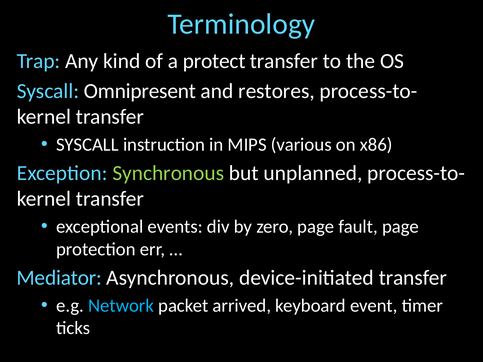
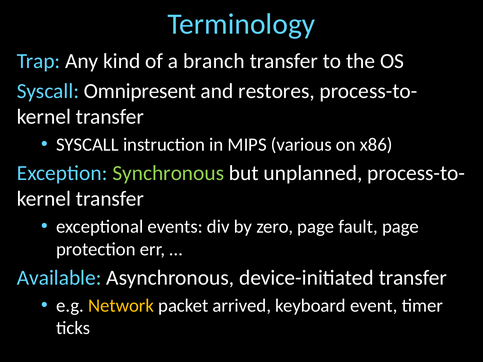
protect: protect -> branch (214, 61)
Mediator: Mediator -> Available (59, 278)
Network colour: light blue -> yellow (121, 306)
